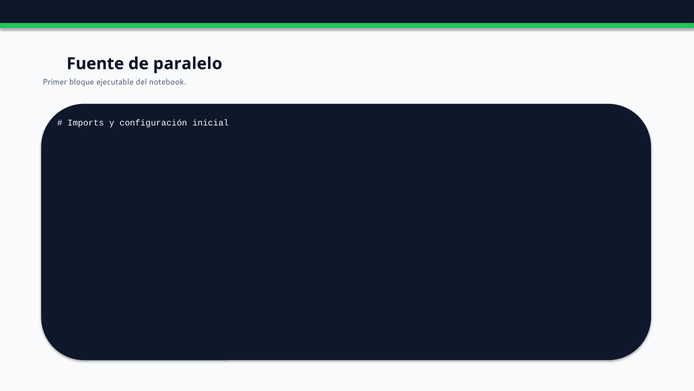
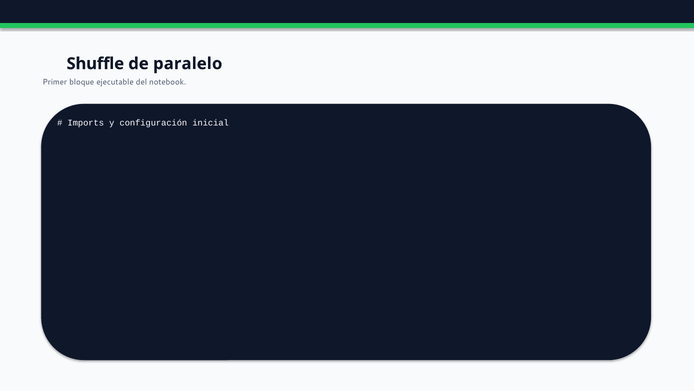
Fuente: Fuente -> Shuffle (95, 64)
